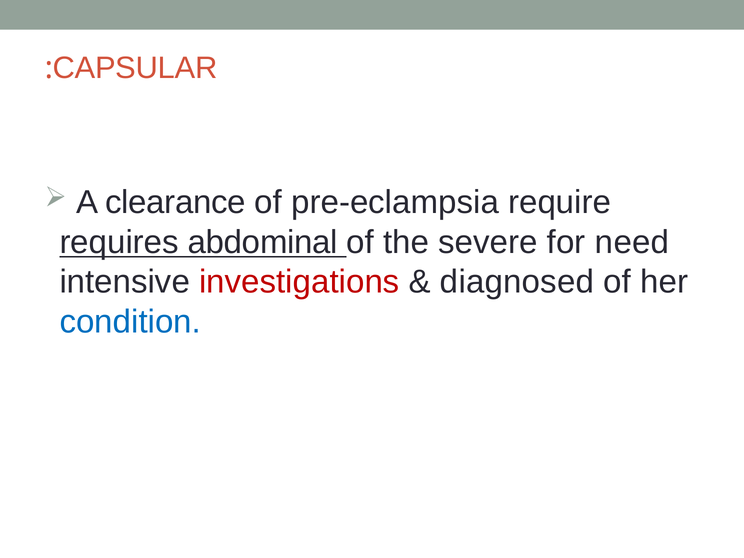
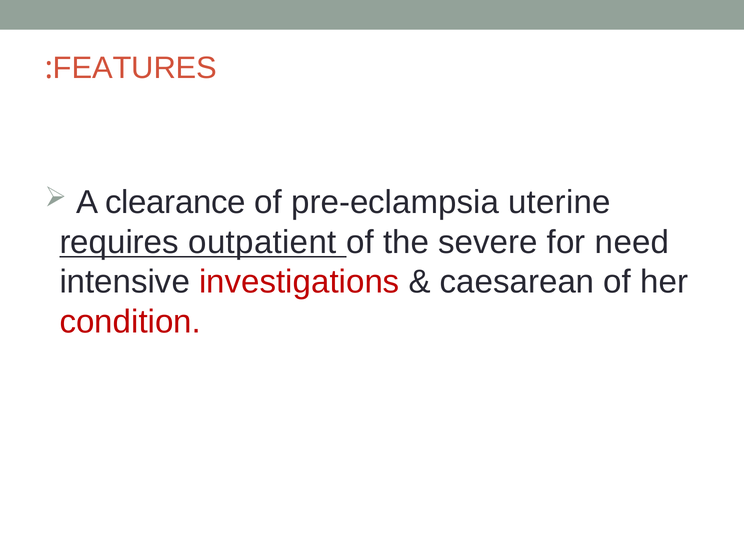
CAPSULAR: CAPSULAR -> FEATURES (135, 68)
require: require -> uterine (560, 202)
abdominal: abdominal -> outpatient (262, 242)
diagnosed: diagnosed -> caesarean (517, 282)
condition colour: blue -> red (130, 322)
